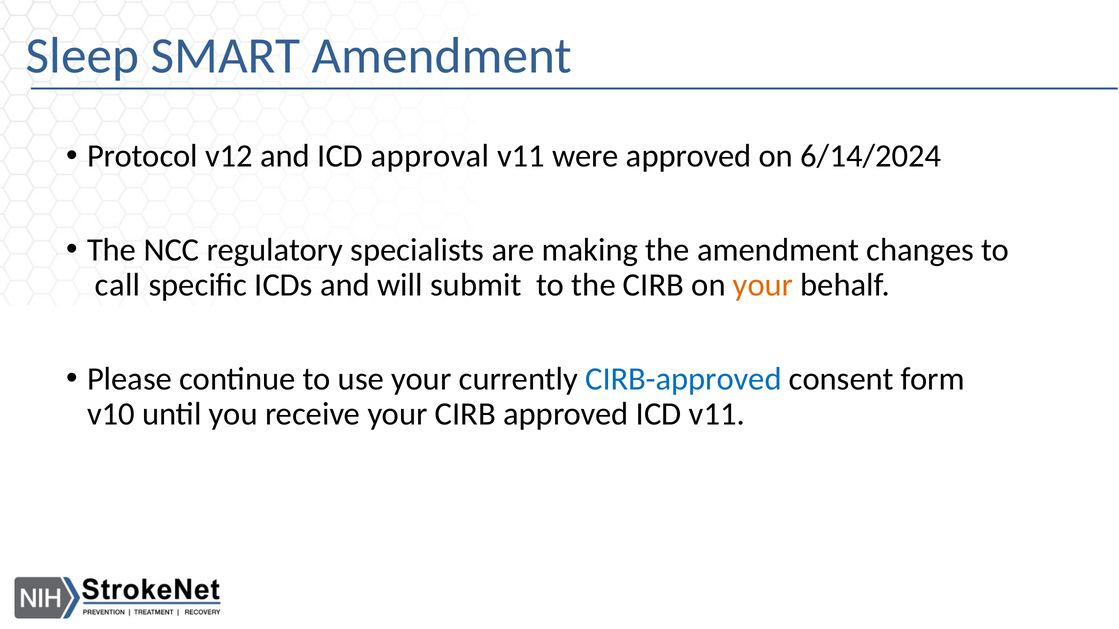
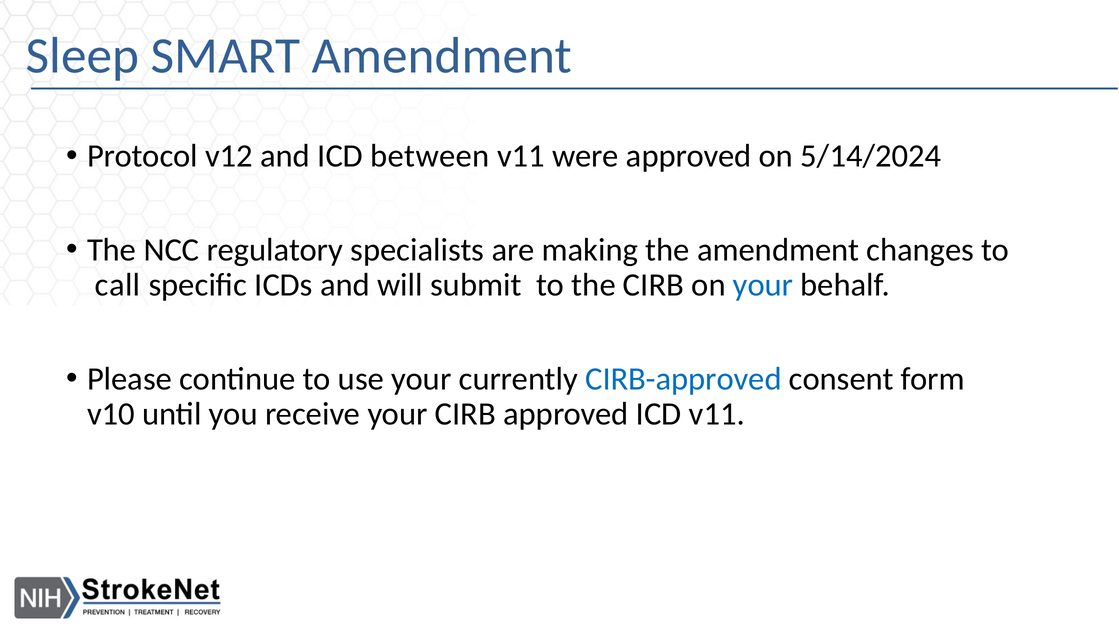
approval: approval -> between (430, 156)
6/14/2024: 6/14/2024 -> 5/14/2024 (871, 156)
your colour: orange -> blue (763, 285)
